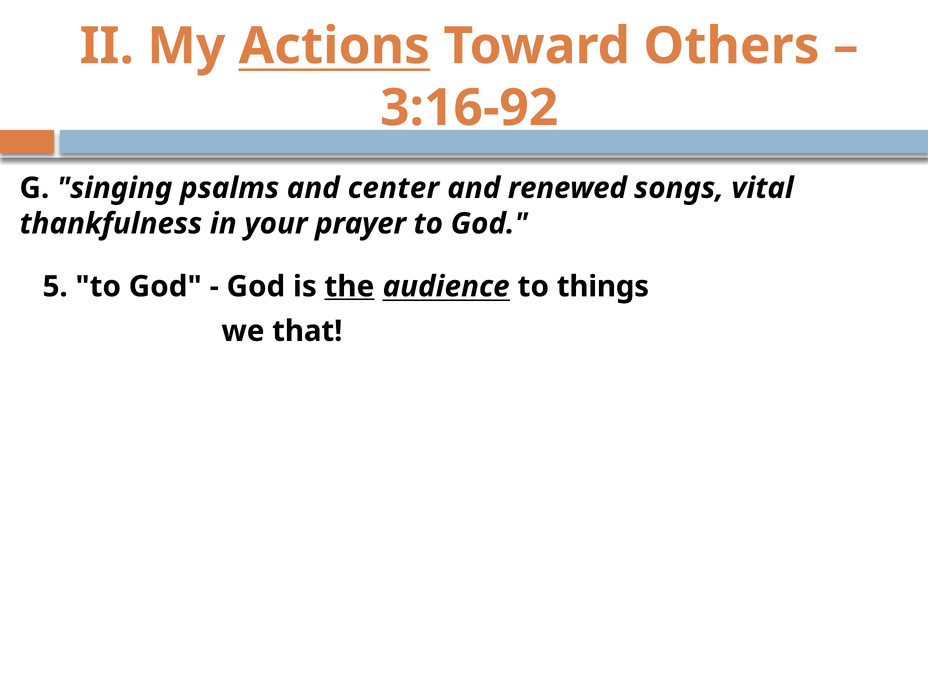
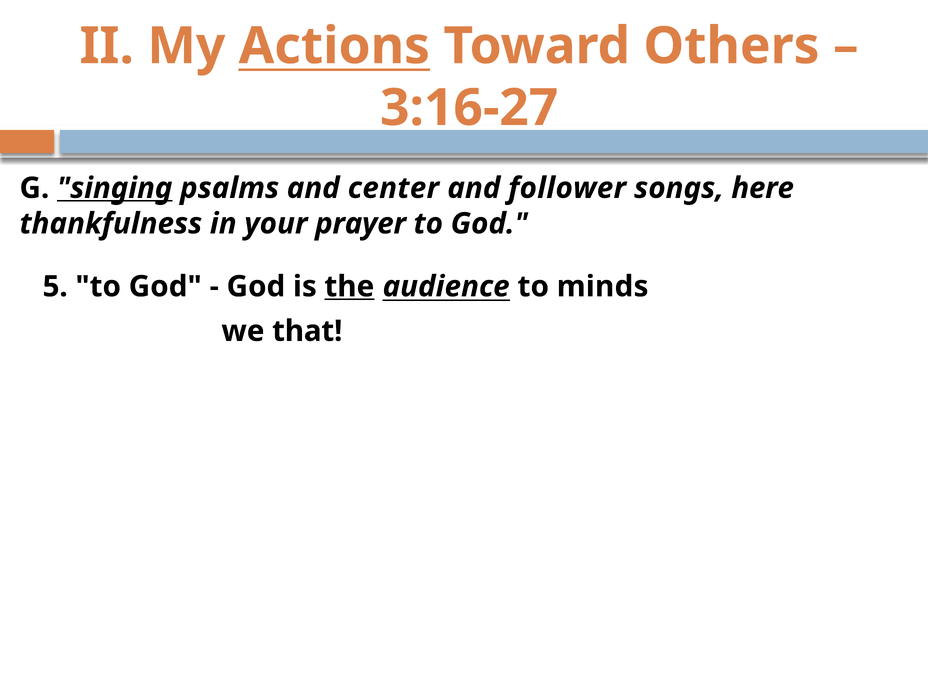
3:16-92: 3:16-92 -> 3:16-27 (469, 108)
singing underline: none -> present (115, 188)
renewed: renewed -> follower (567, 188)
vital: vital -> here (763, 188)
things: things -> minds (603, 287)
